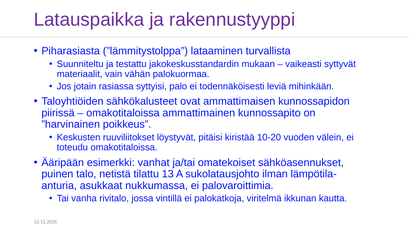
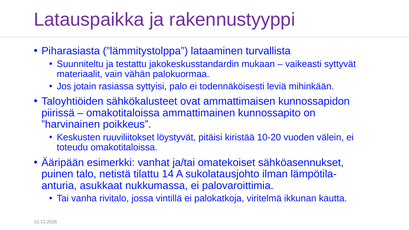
13: 13 -> 14 (168, 174)
